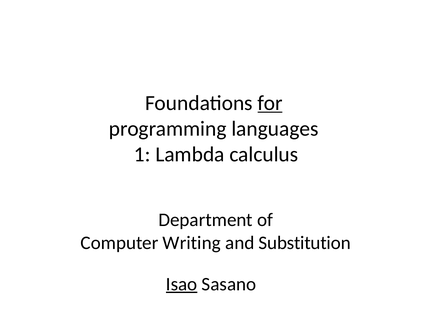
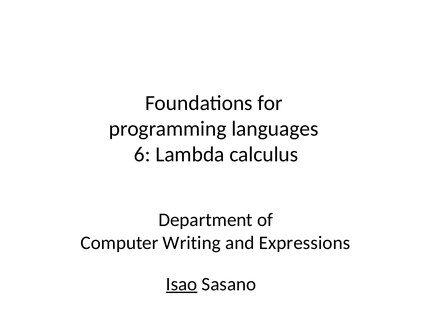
for underline: present -> none (270, 103)
1: 1 -> 6 (142, 154)
Substitution: Substitution -> Expressions (305, 243)
